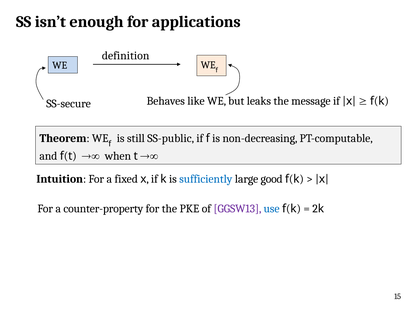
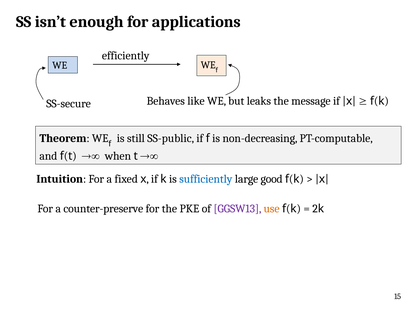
definition: definition -> efficiently (126, 56)
counter-property: counter-property -> counter-preserve (103, 208)
use colour: blue -> orange (272, 208)
